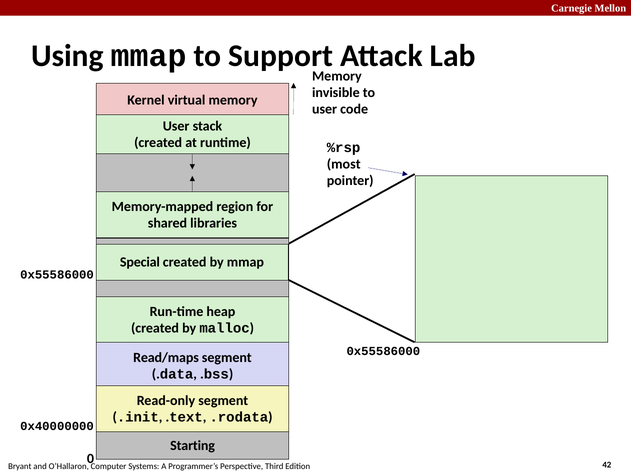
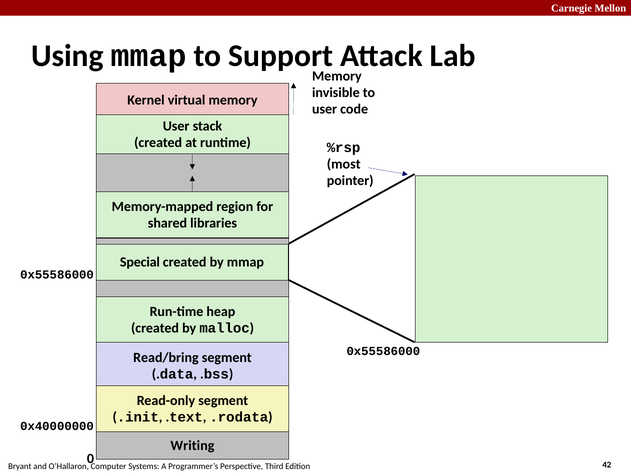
Read/maps: Read/maps -> Read/bring (166, 358)
Starting: Starting -> Writing (192, 446)
